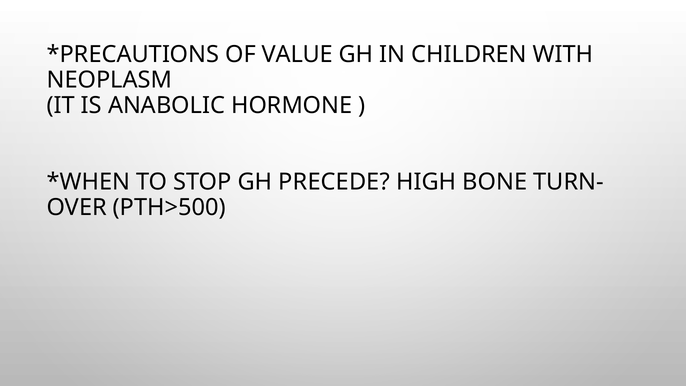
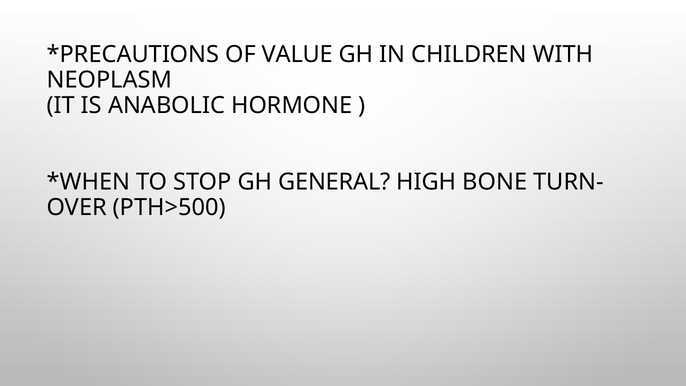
PRECEDE: PRECEDE -> GENERAL (334, 182)
